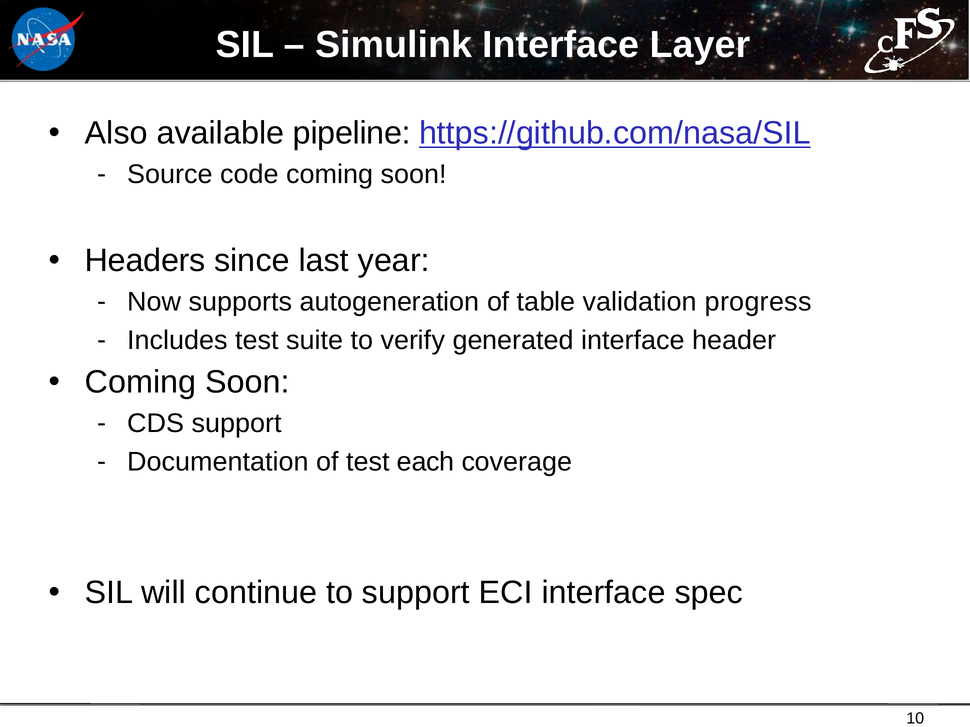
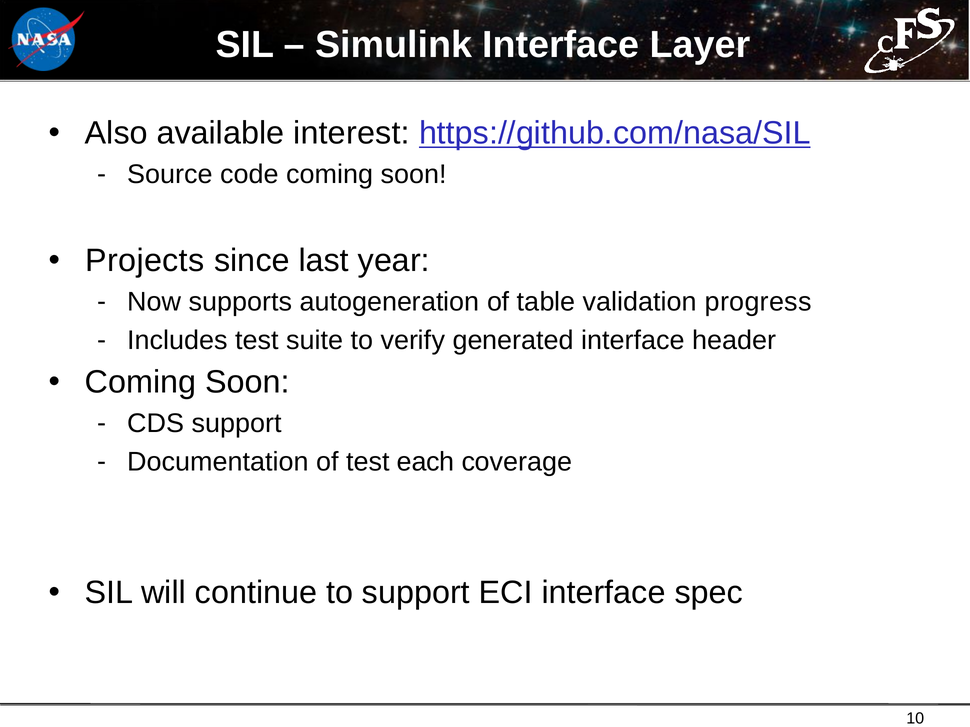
pipeline: pipeline -> interest (352, 133)
Headers: Headers -> Projects (145, 261)
